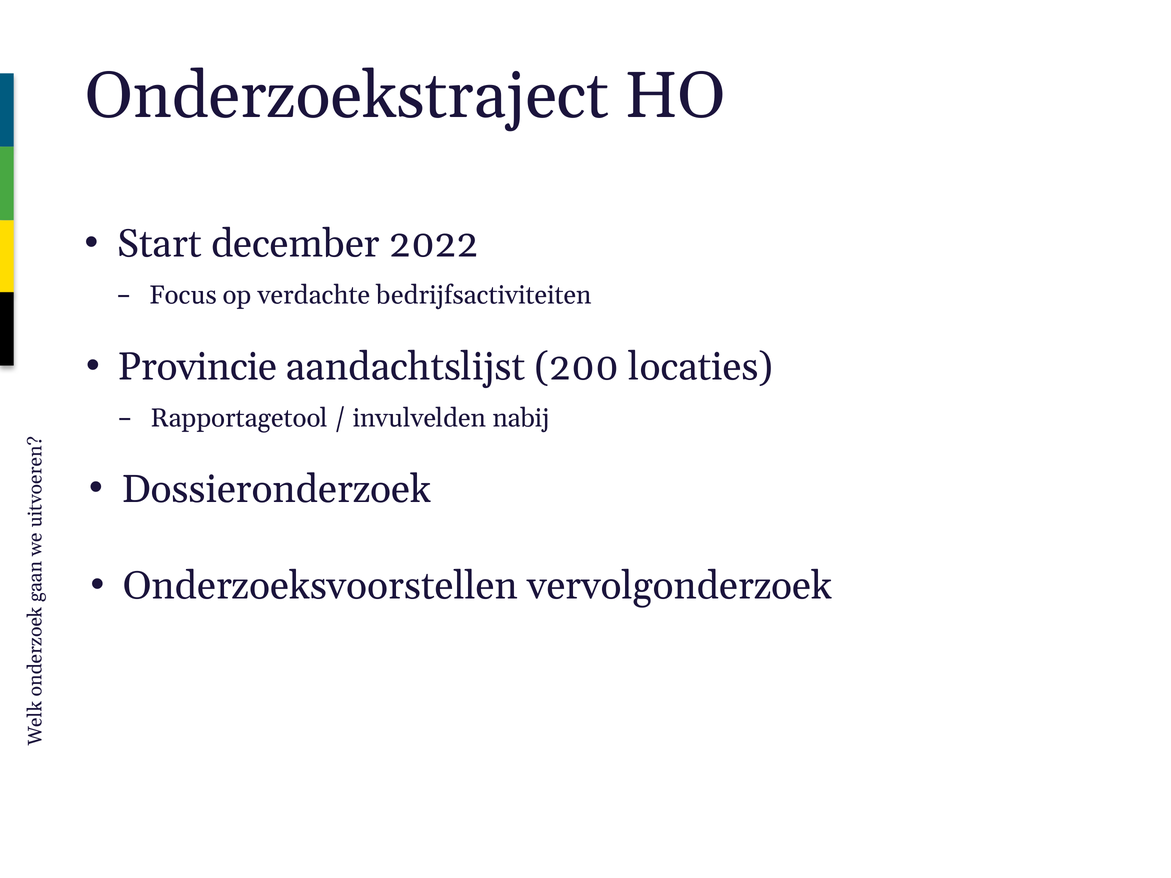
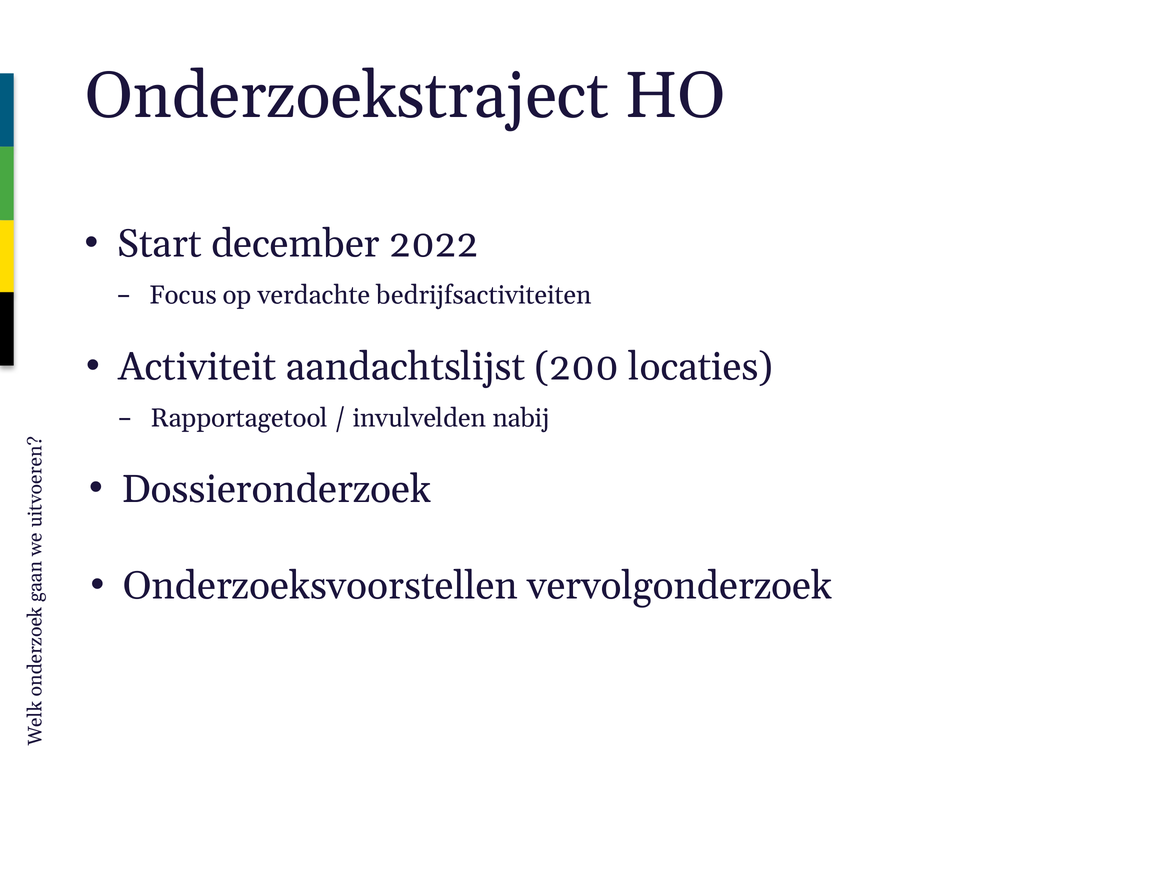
Provincie: Provincie -> Activiteit (197, 367)
